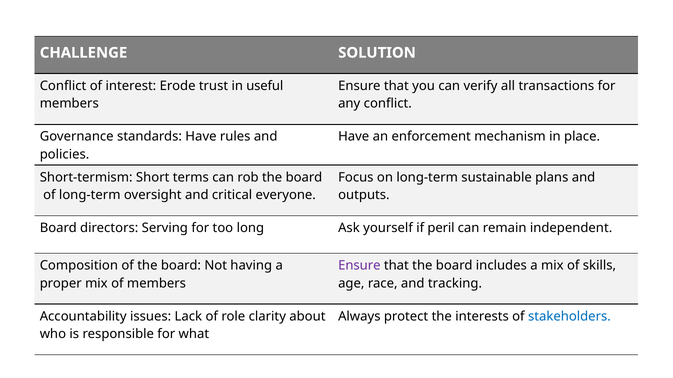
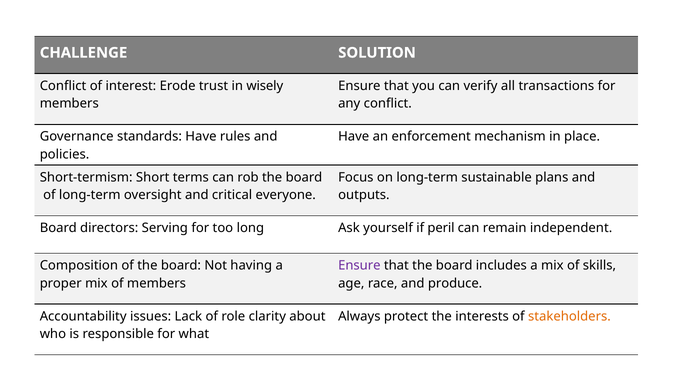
useful: useful -> wisely (265, 86)
tracking: tracking -> produce (455, 284)
stakeholders colour: blue -> orange (569, 317)
